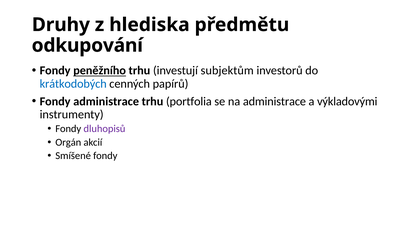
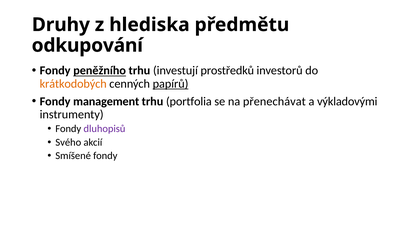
subjektům: subjektům -> prostředků (227, 71)
krátkodobých colour: blue -> orange (73, 84)
papírů underline: none -> present (171, 84)
Fondy administrace: administrace -> management (106, 101)
na administrace: administrace -> přenechávat (274, 101)
Orgán: Orgán -> Svého (68, 142)
